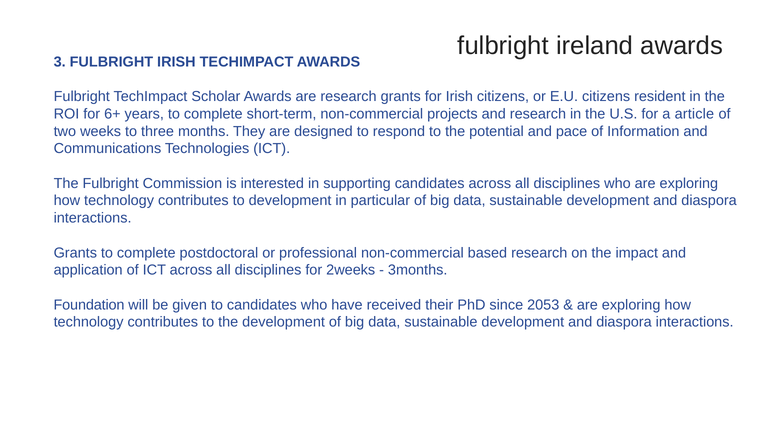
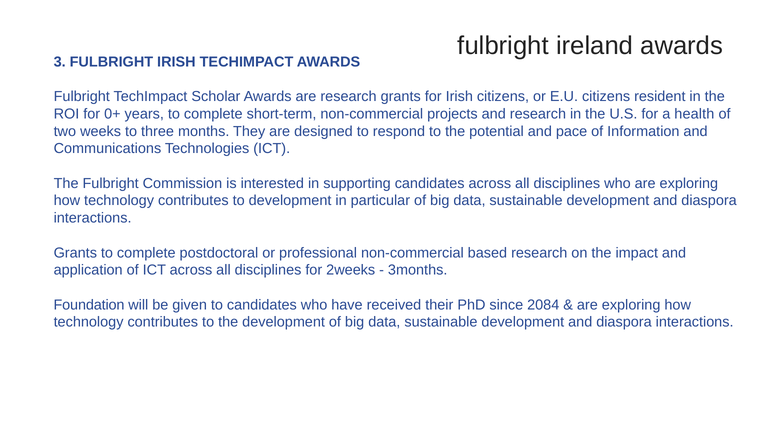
6+: 6+ -> 0+ (112, 114)
article: article -> health (694, 114)
2053: 2053 -> 2084 (543, 305)
